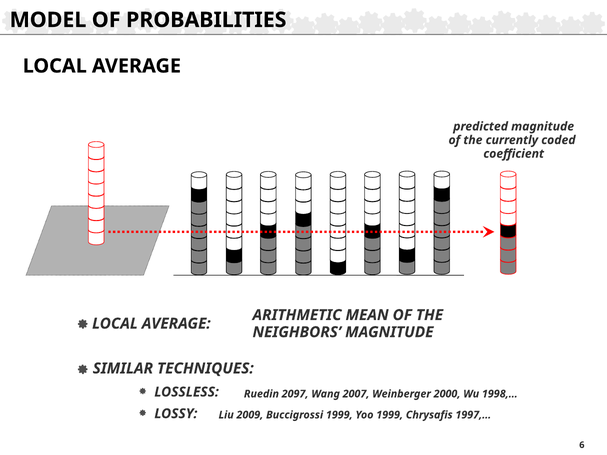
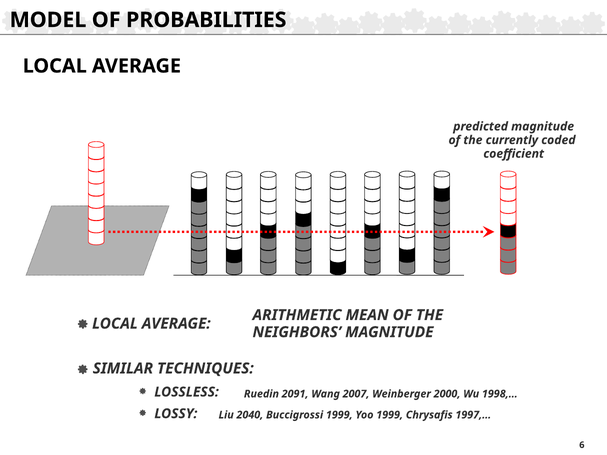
2097: 2097 -> 2091 (295, 394)
2009: 2009 -> 2040 (250, 415)
